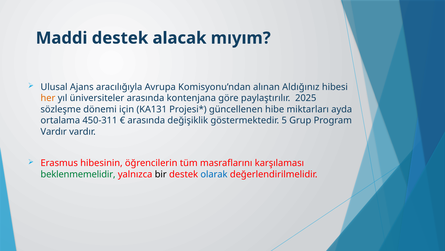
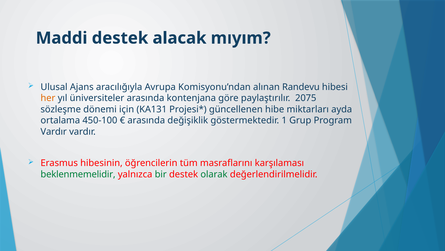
Aldığınız: Aldığınız -> Randevu (301, 87)
2025: 2025 -> 2075 (306, 98)
450-311: 450-311 -> 450-100 (100, 120)
5: 5 -> 1 (284, 120)
bir colour: black -> green (161, 174)
olarak colour: blue -> green (214, 174)
